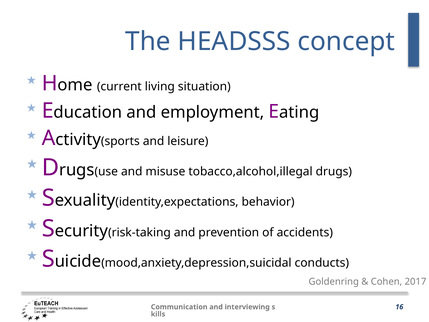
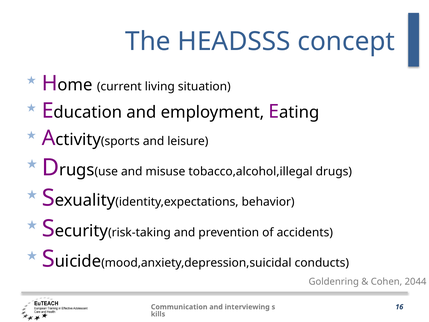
2017: 2017 -> 2044 (416, 282)
